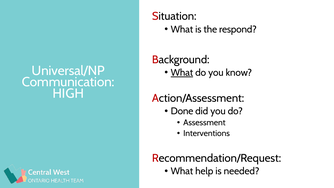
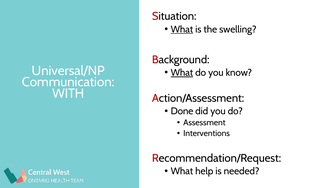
What underline: none -> present (182, 29)
respond: respond -> swelling (238, 29)
HIGH: HIGH -> WITH (68, 93)
